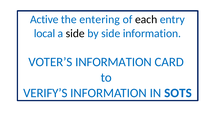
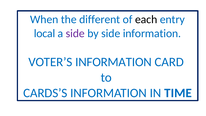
Active: Active -> When (44, 19)
entering: entering -> different (100, 19)
side colour: black -> purple (75, 33)
VERIFY’S: VERIFY’S -> CARDS’S (45, 93)
SOTS: SOTS -> TIME (178, 93)
